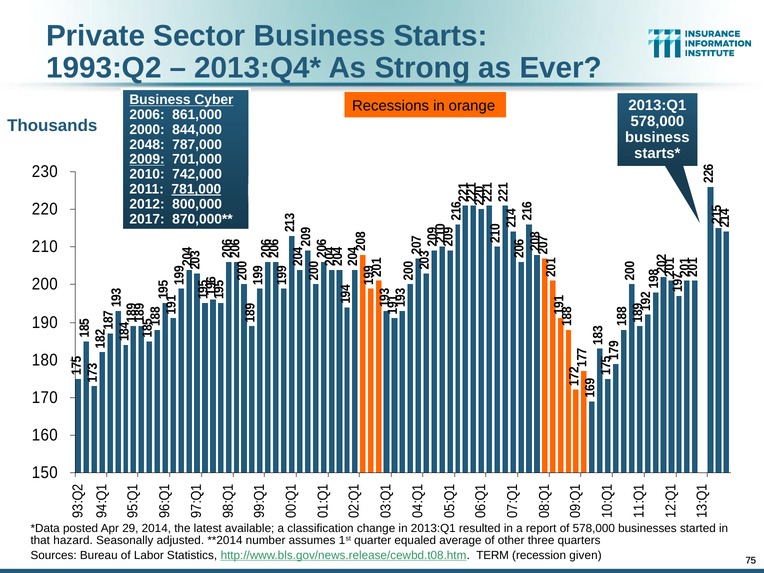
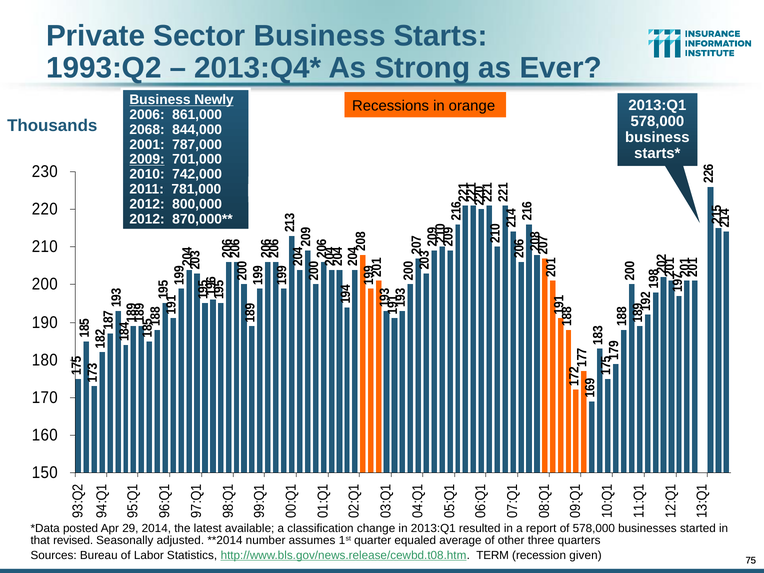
Cyber: Cyber -> Newly (214, 100)
2000: 2000 -> 2068 (147, 130)
2048: 2048 -> 2001 (147, 144)
781,000 underline: present -> none (196, 189)
2017: 2017 -> 2012 (147, 219)
hazard: hazard -> revised (73, 540)
